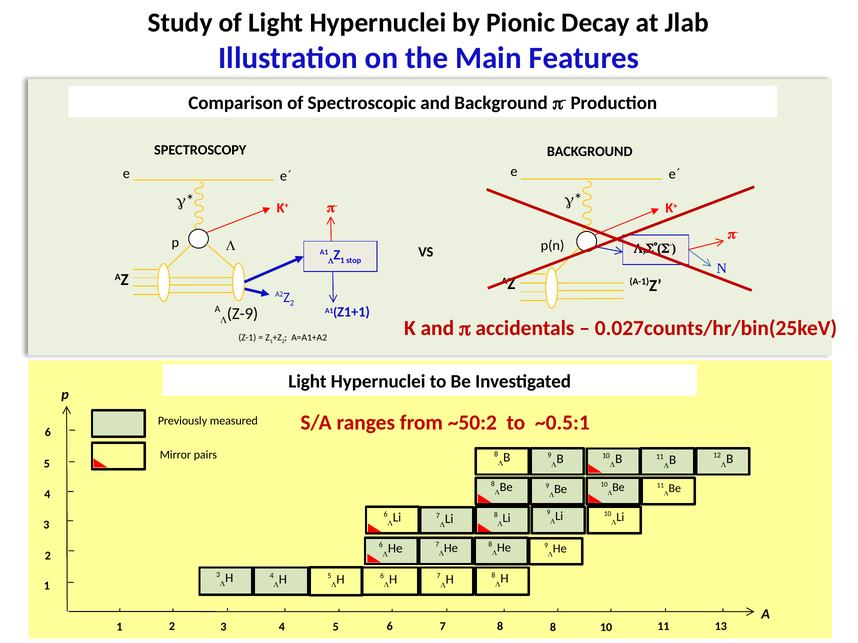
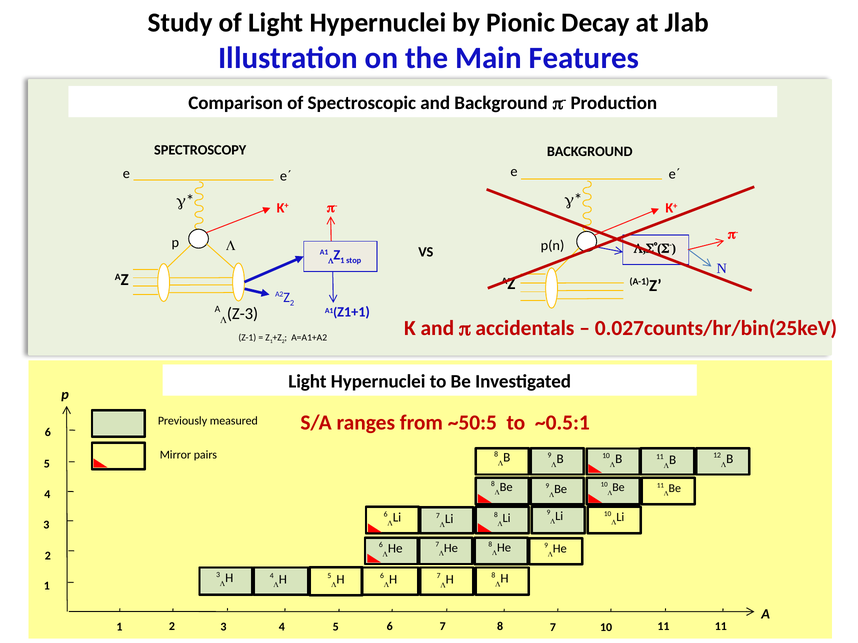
Z-9: Z-9 -> Z-3 (243, 314)
~50:2: ~50:2 -> ~50:5 (472, 423)
8 8: 8 -> 7 (553, 628)
11 13: 13 -> 11 (721, 627)
